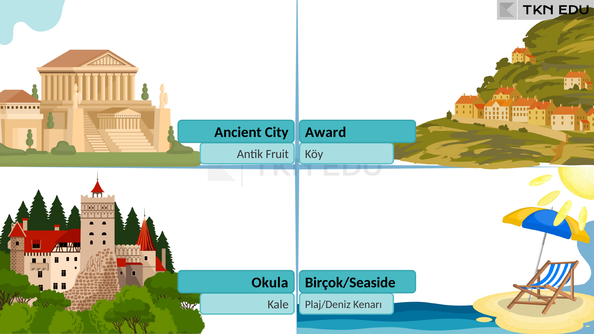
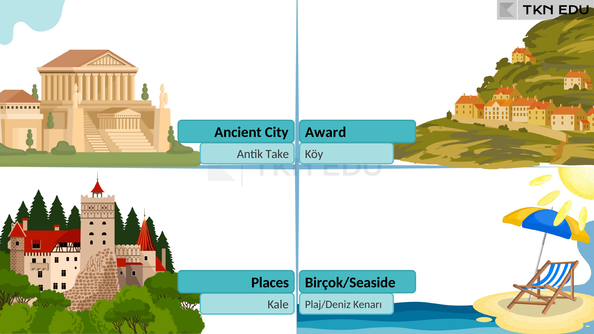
Fruit: Fruit -> Take (277, 154)
Okula: Okula -> Places (270, 283)
